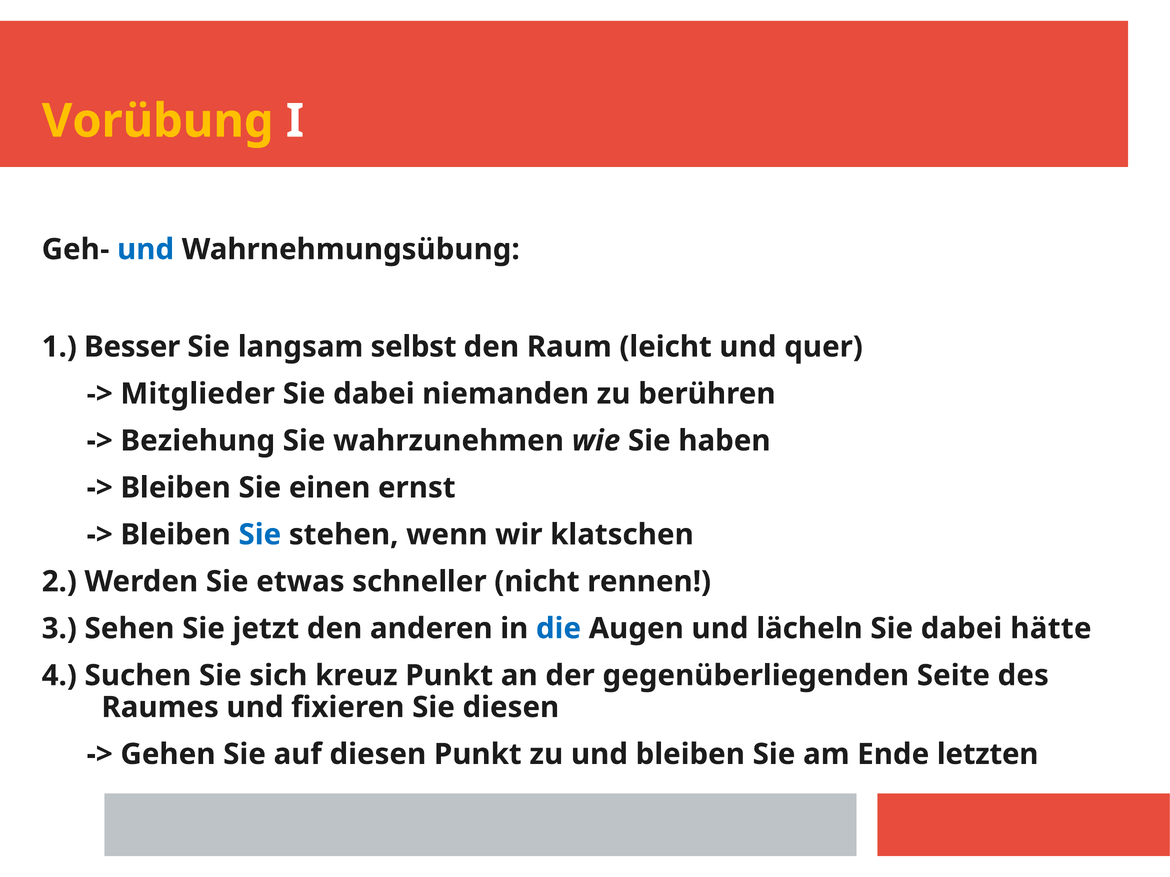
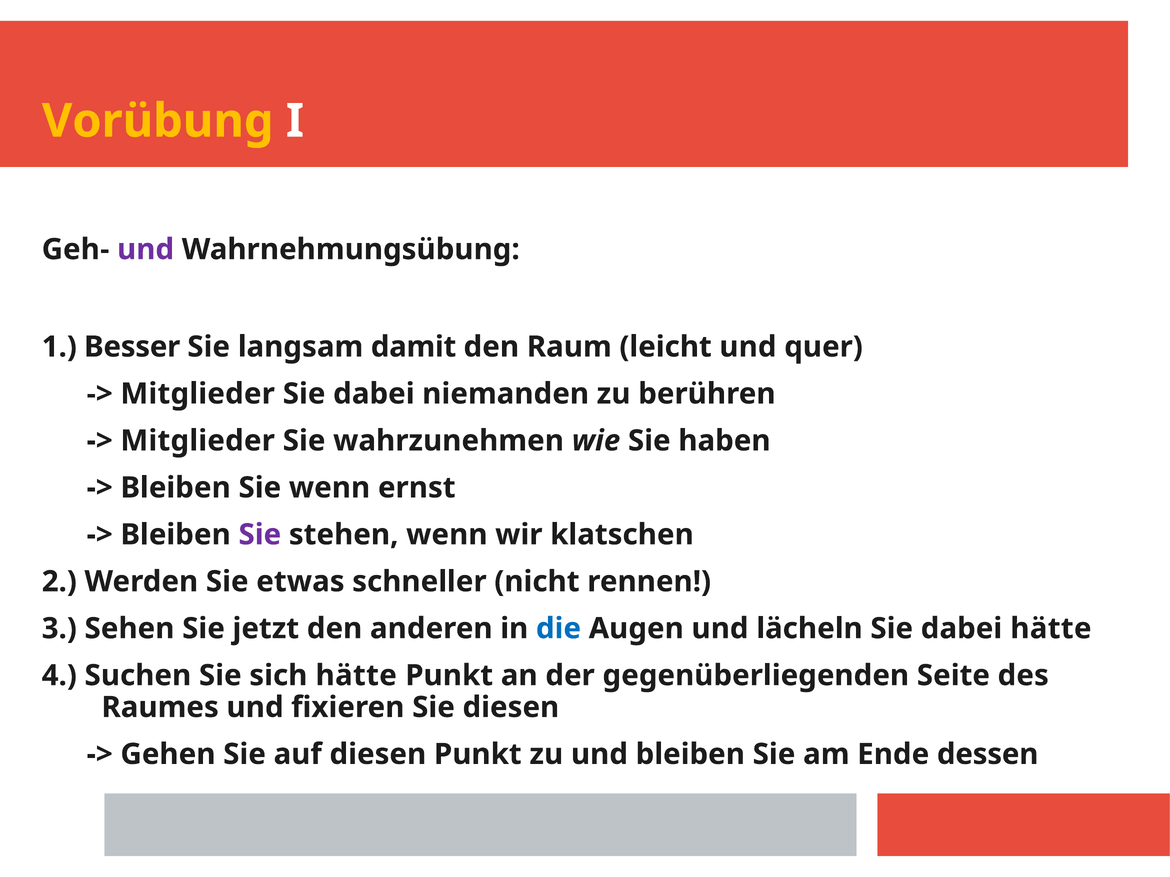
und colour: blue -> purple (146, 250)
selbst: selbst -> damit (414, 347)
Beziehung: Beziehung -> Mitglieder (198, 441)
Sie einen: einen -> wenn (330, 488)
Sie colour: blue -> purple (260, 535)
sich kreuz: kreuz -> hätte (356, 676)
letzten: letzten -> dessen (988, 755)
